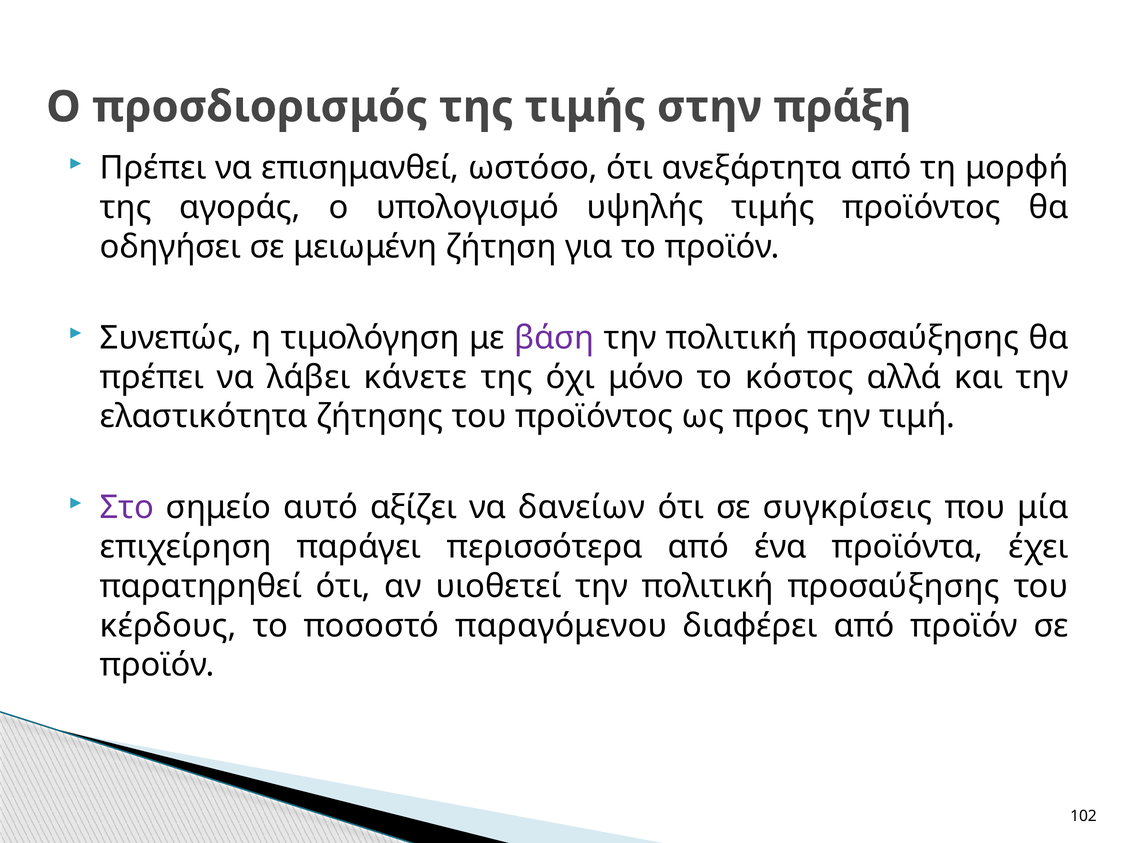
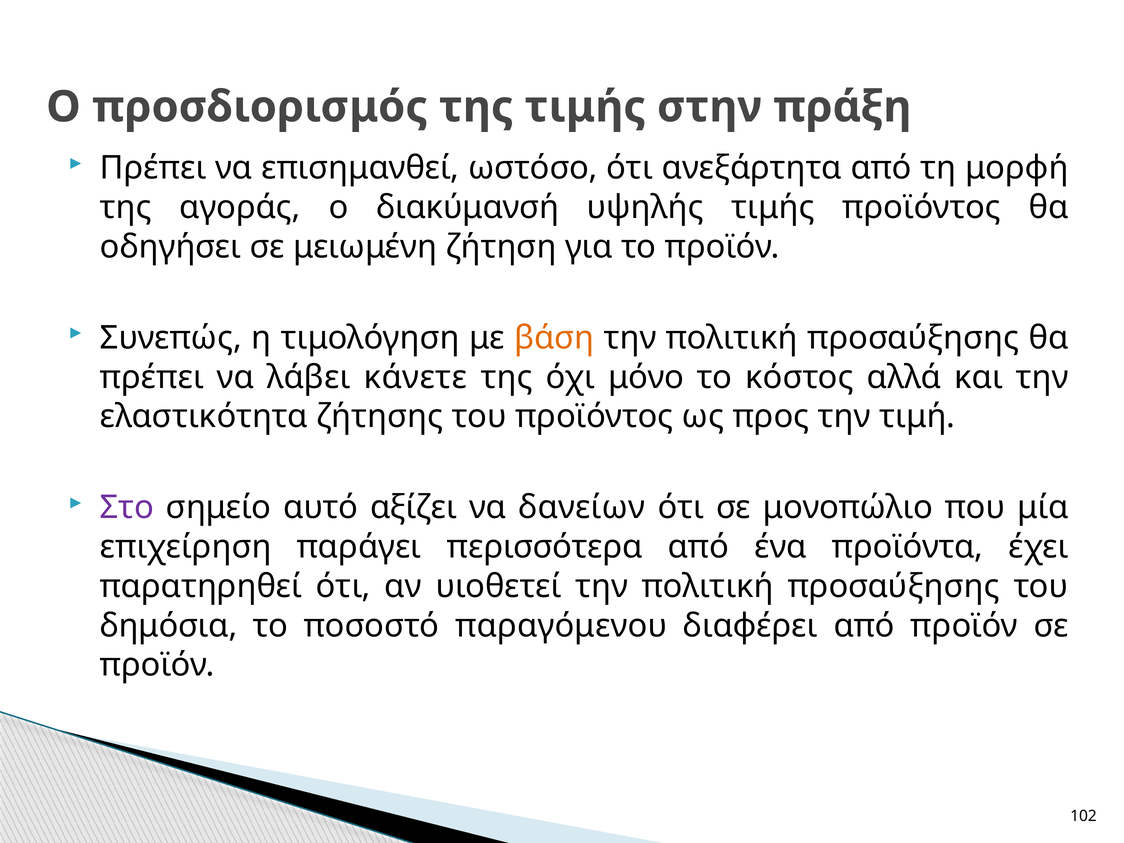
υπολογισμό: υπολογισμό -> διακύμανσή (468, 207)
βάση colour: purple -> orange (554, 338)
συγκρίσεις: συγκρίσεις -> μονοπώλιο (848, 508)
κέρδους: κέρδους -> δημόσια (169, 626)
